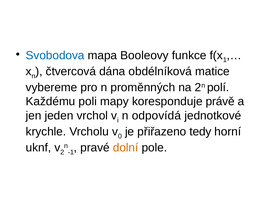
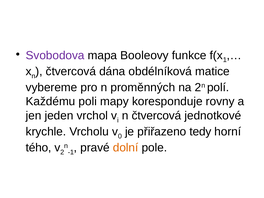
Svobodova colour: blue -> purple (55, 55)
právě: právě -> rovny (220, 102)
n odpovídá: odpovídá -> čtvercová (156, 116)
uknf: uknf -> tého (39, 148)
